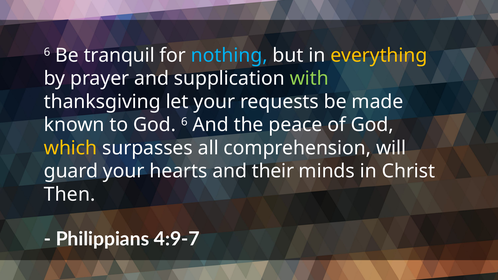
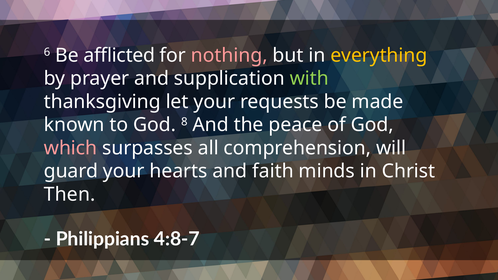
tranquil: tranquil -> afflicted (119, 55)
nothing colour: light blue -> pink (229, 55)
God 6: 6 -> 8 (184, 122)
which colour: yellow -> pink (71, 148)
their: their -> faith (273, 171)
4:9-7: 4:9-7 -> 4:8-7 (177, 239)
